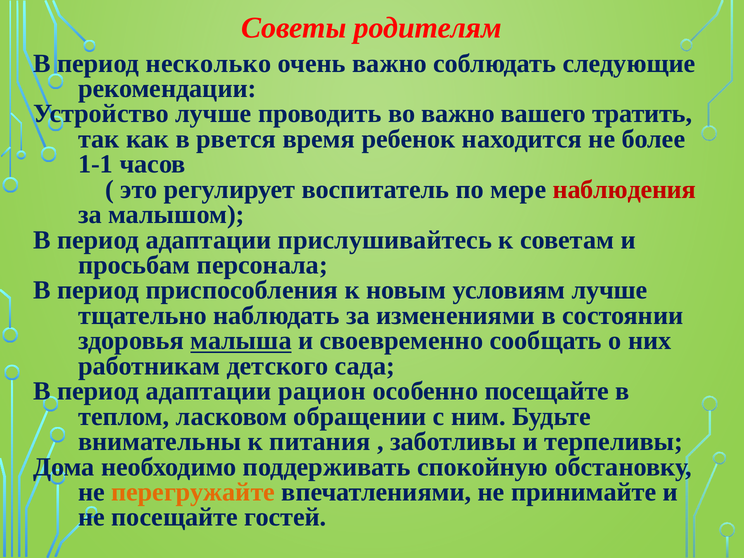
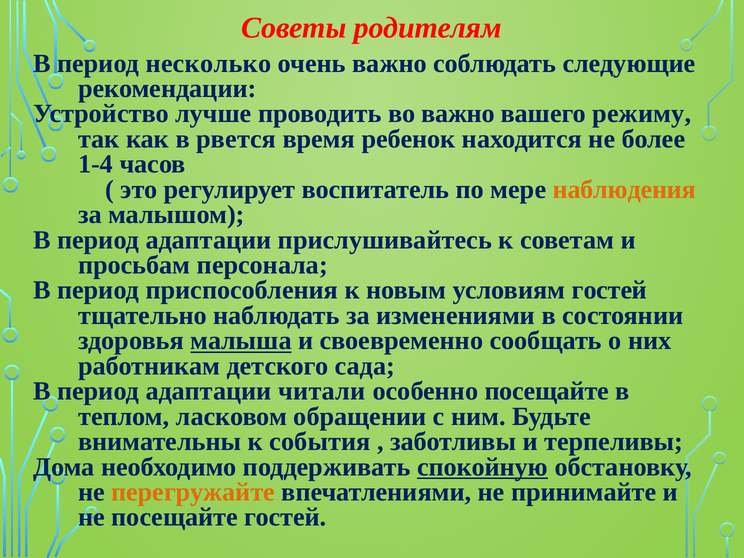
тратить: тратить -> режиму (642, 114)
1-1: 1-1 -> 1-4 (96, 164)
наблюдения colour: red -> orange (624, 189)
условиям лучше: лучше -> гостей (609, 290)
рацион: рацион -> читали (322, 391)
питания: питания -> события (320, 442)
спокойную underline: none -> present (483, 467)
